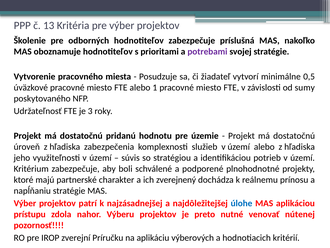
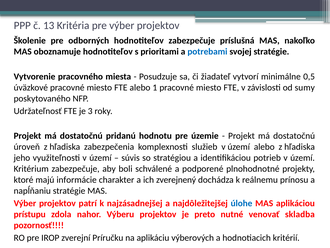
potrebami colour: purple -> blue (207, 52)
partnerské: partnerské -> informácie (77, 180)
nútenej: nútenej -> skladba (300, 214)
